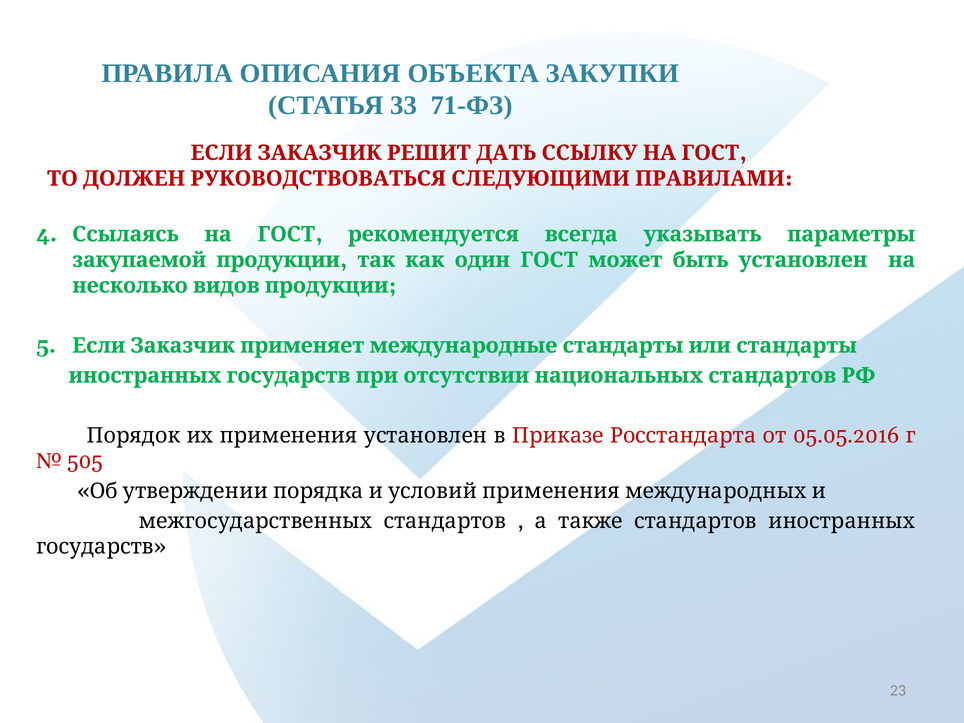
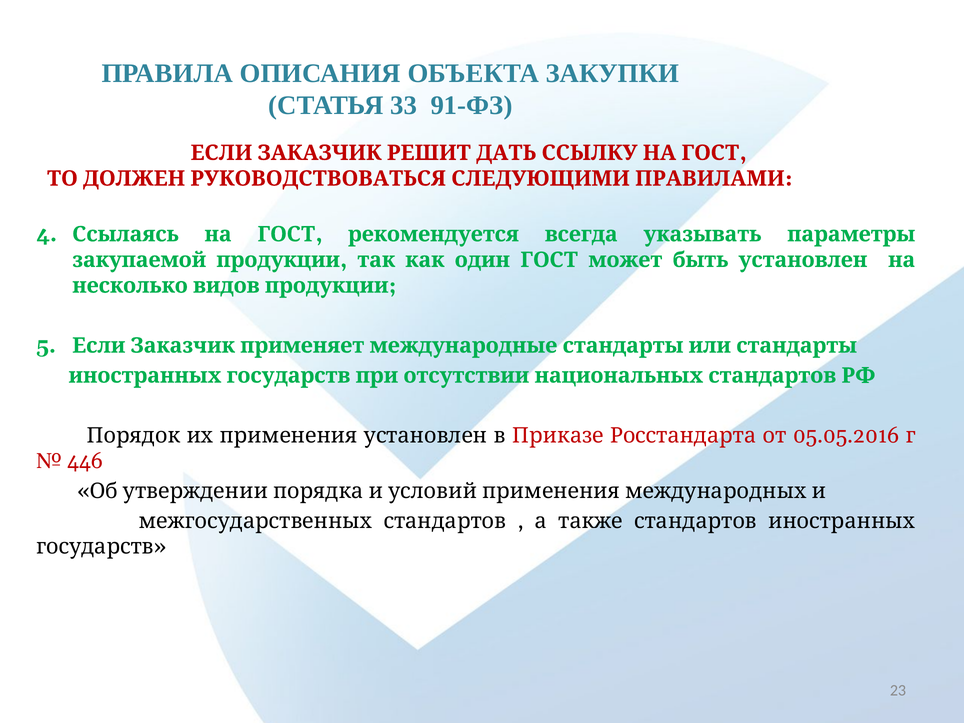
71-ФЗ: 71-ФЗ -> 91-ФЗ (471, 105)
505: 505 -> 446 (85, 461)
